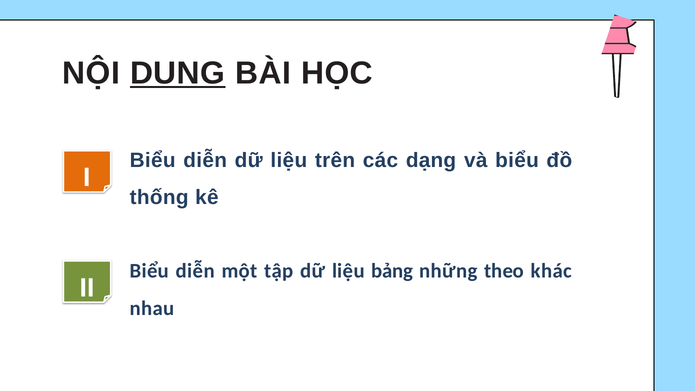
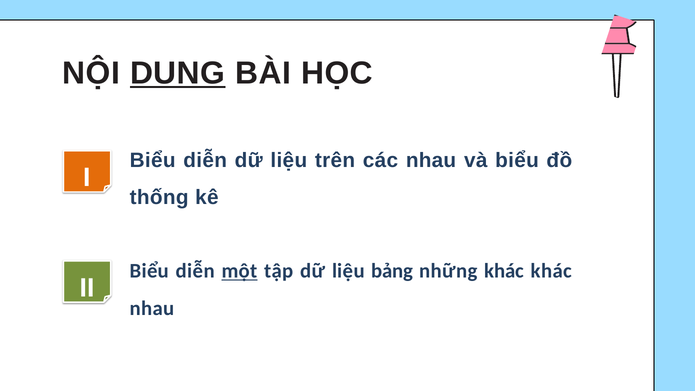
các dạng: dạng -> nhau (431, 160)
một underline: none -> present (239, 271)
những theo: theo -> khác (504, 271)
